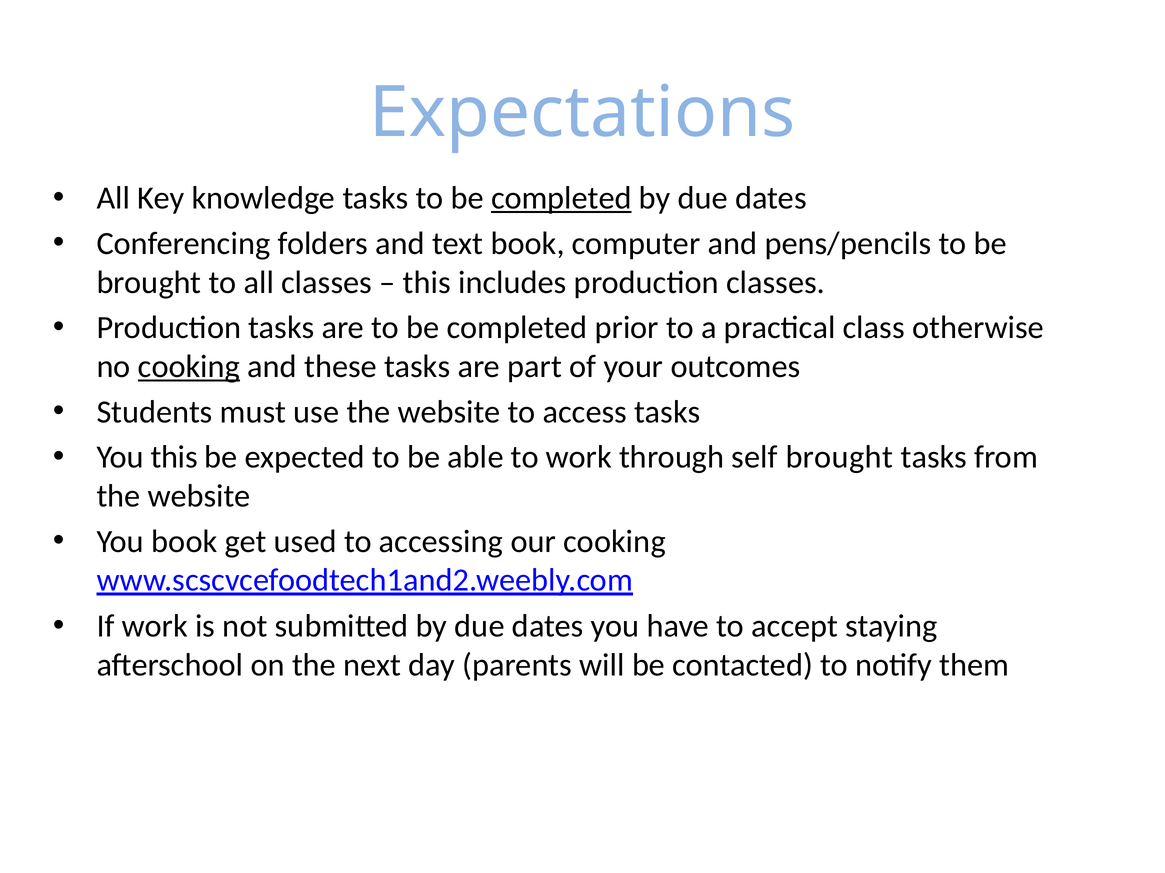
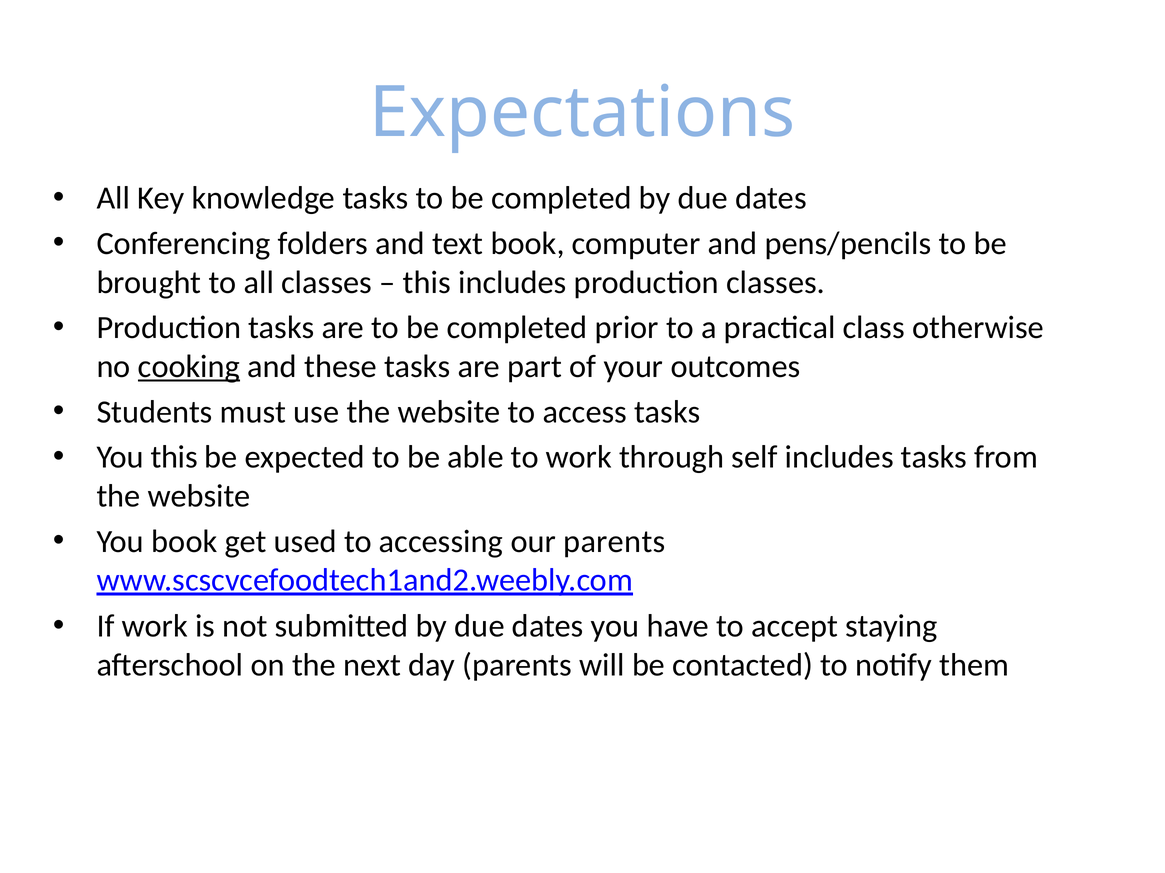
completed underline: present -> none (561, 198)
self brought: brought -> includes (839, 458)
our cooking: cooking -> parents (614, 542)
